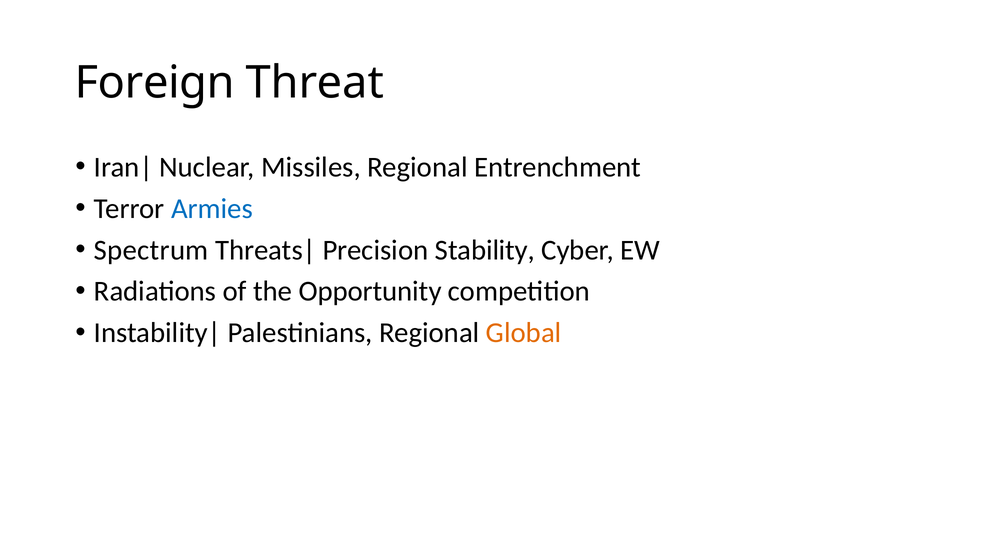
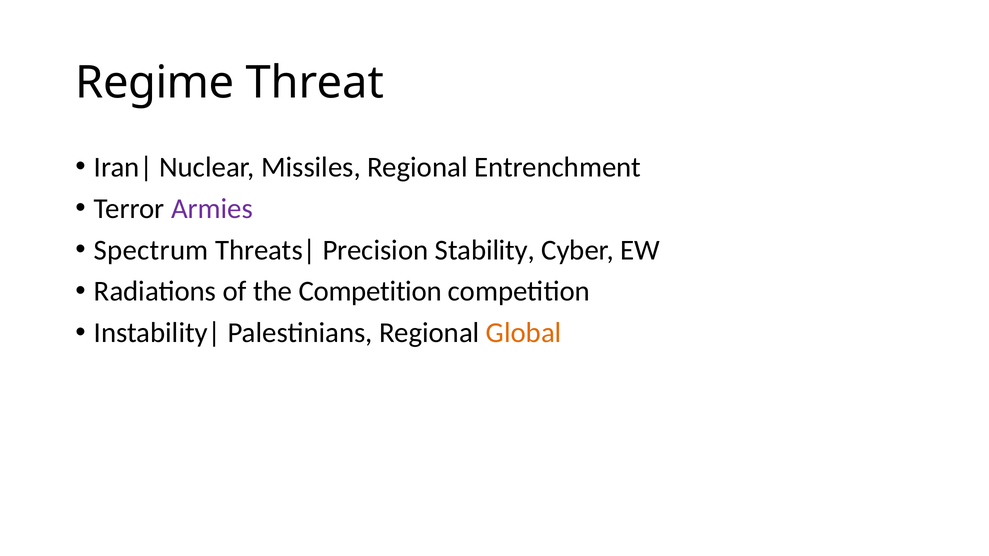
Foreign: Foreign -> Regime (155, 83)
Armies colour: blue -> purple (212, 209)
the Opportunity: Opportunity -> Competition (370, 292)
